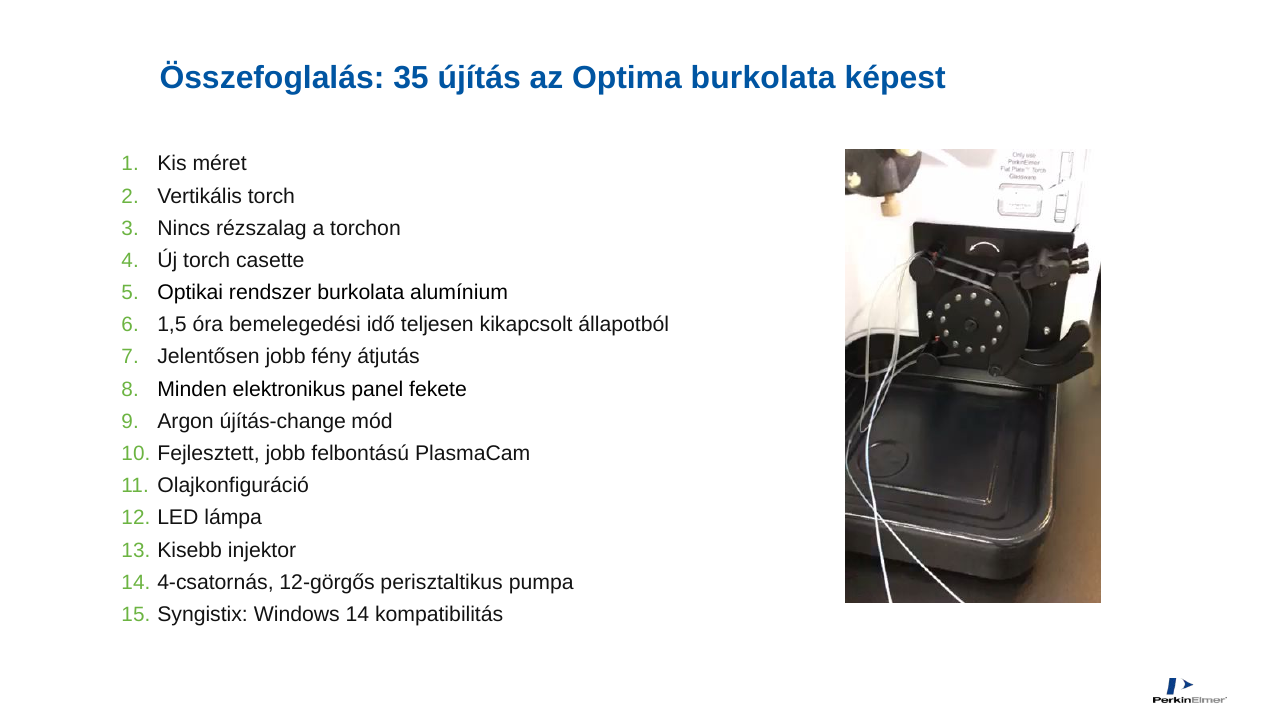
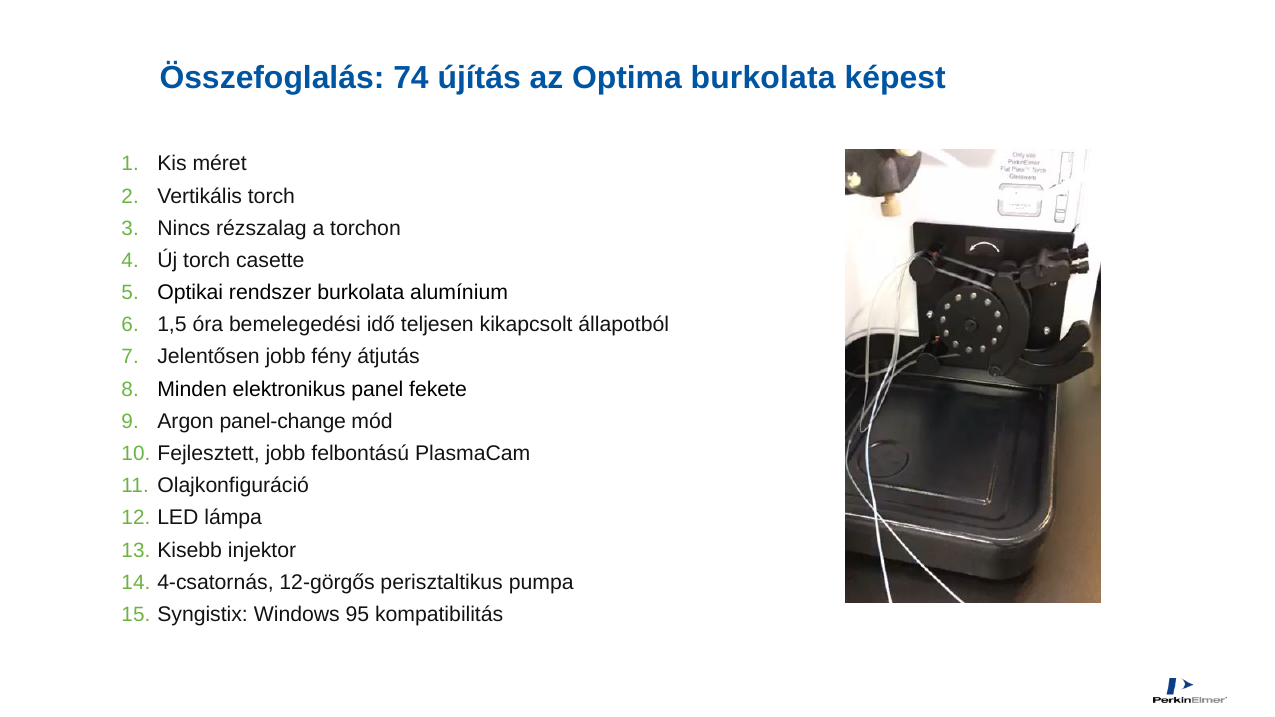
35: 35 -> 74 (411, 78)
újítás-change: újítás-change -> panel-change (283, 421)
Windows 14: 14 -> 95 (357, 615)
